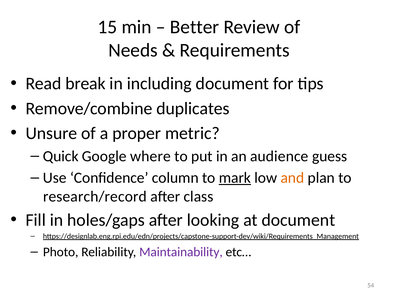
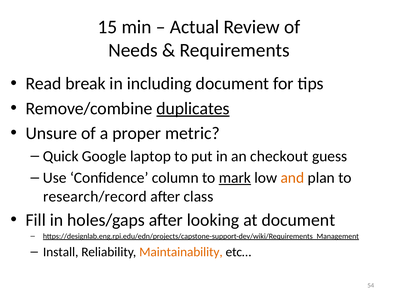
Better: Better -> Actual (195, 27)
duplicates underline: none -> present (193, 108)
where: where -> laptop (151, 156)
audience: audience -> checkout (279, 156)
Photo: Photo -> Install (61, 252)
Maintainability colour: purple -> orange (181, 252)
